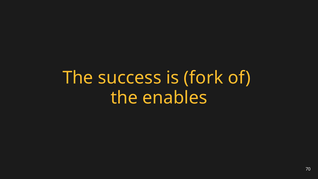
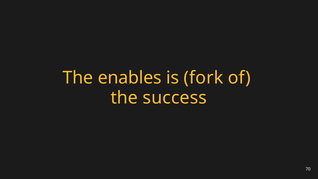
success: success -> enables (130, 78)
enables: enables -> success (175, 98)
